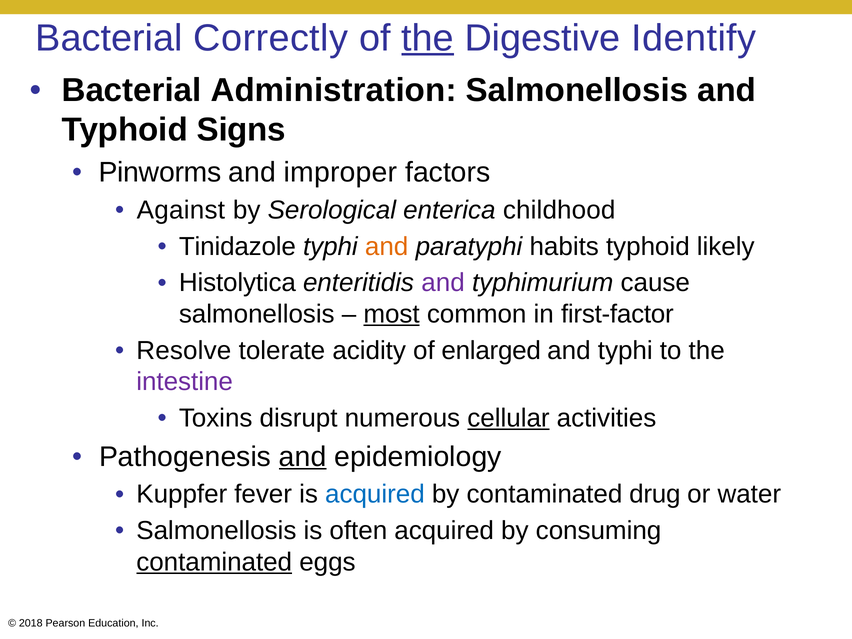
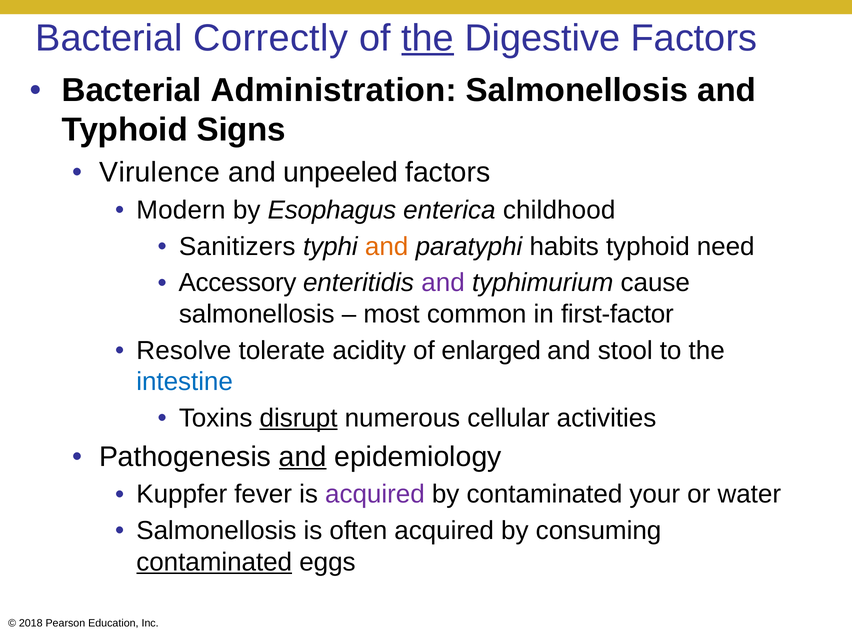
Digestive Identify: Identify -> Factors (694, 38)
Pinworms: Pinworms -> Virulence (160, 172)
improper: improper -> unpeeled (341, 172)
Against: Against -> Modern (181, 210)
Serological: Serological -> Esophagus (332, 210)
Tinidazole: Tinidazole -> Sanitizers (237, 246)
likely: likely -> need (726, 246)
Histolytica: Histolytica -> Accessory (237, 283)
most underline: present -> none (392, 314)
and typhi: typhi -> stool (625, 351)
intestine colour: purple -> blue (185, 382)
disrupt underline: none -> present (299, 418)
cellular underline: present -> none (508, 418)
acquired colour: blue -> purple (375, 494)
drug: drug -> your (655, 494)
